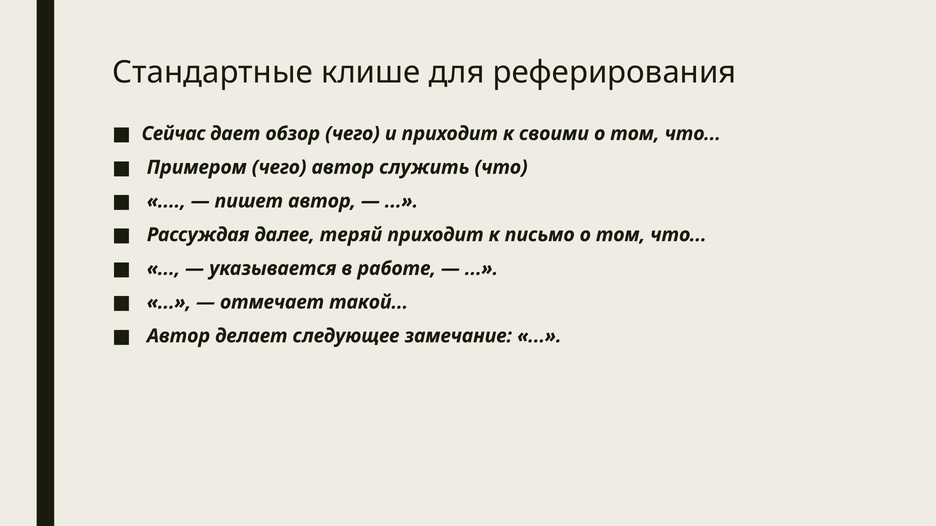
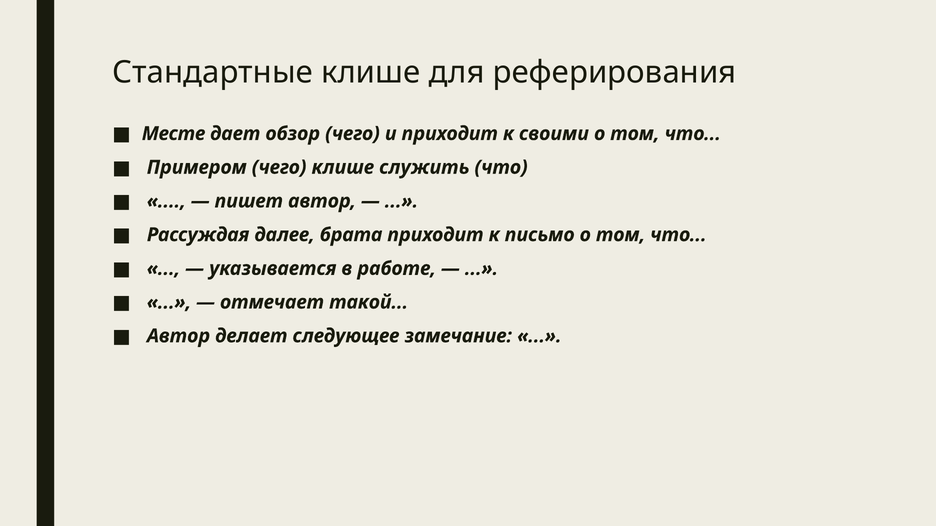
Сейчас: Сейчас -> Месте (174, 134)
чего автор: автор -> клише (343, 167)
теряй: теряй -> брата (351, 235)
